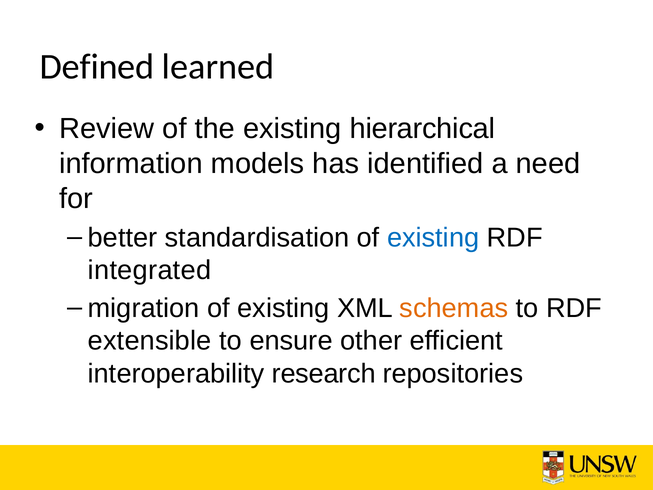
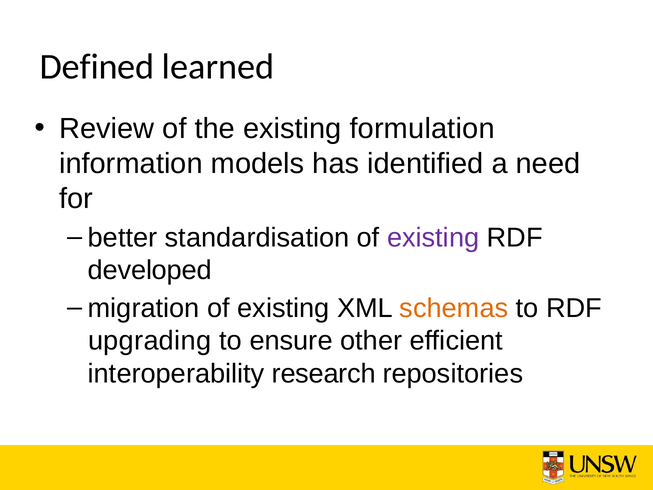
hierarchical: hierarchical -> formulation (422, 129)
existing colour: blue -> purple (433, 237)
integrated: integrated -> developed (150, 270)
extensible: extensible -> upgrading (150, 341)
